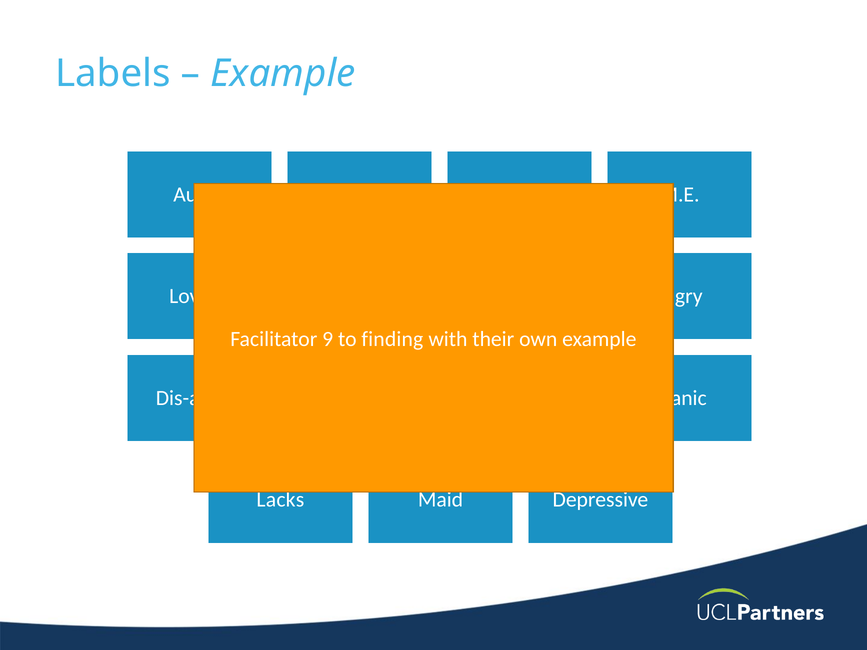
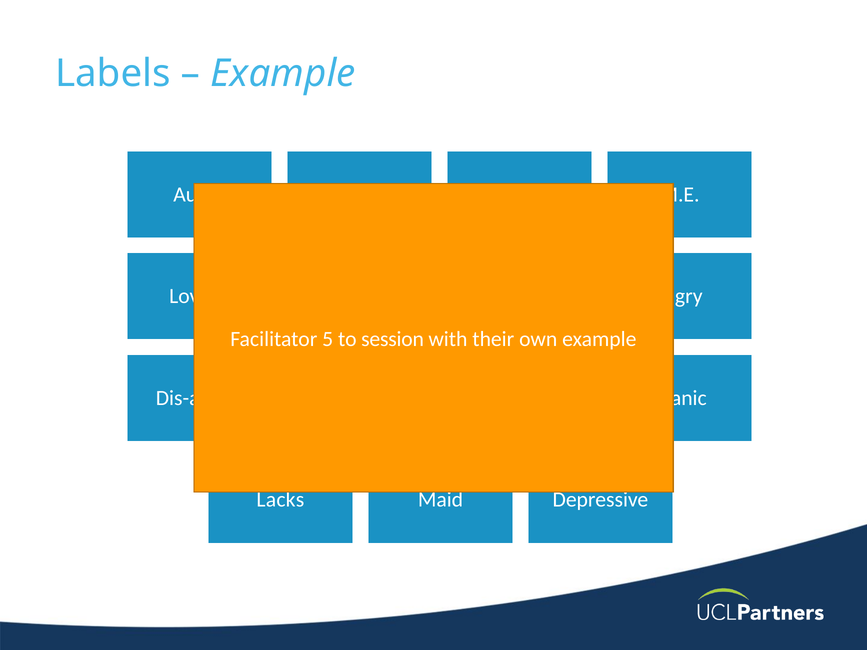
9: 9 -> 5 (328, 339)
finding: finding -> session (393, 339)
